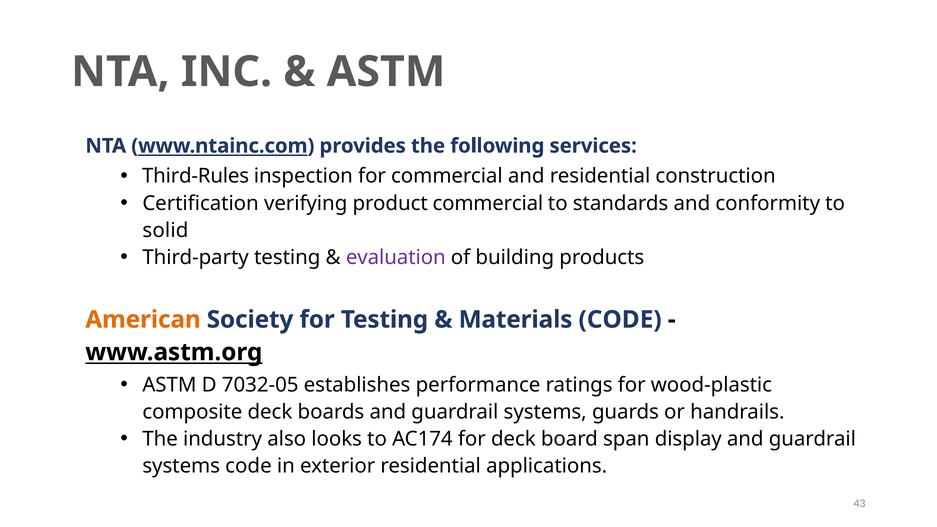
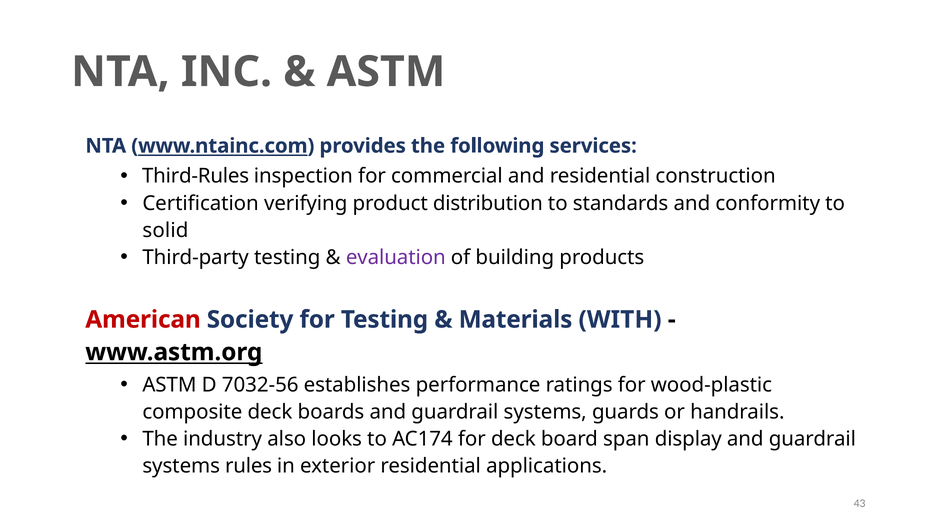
product commercial: commercial -> distribution (488, 203)
American colour: orange -> red (143, 320)
Materials CODE: CODE -> WITH (620, 320)
7032-05: 7032-05 -> 7032-56 (260, 385)
systems code: code -> rules (249, 466)
